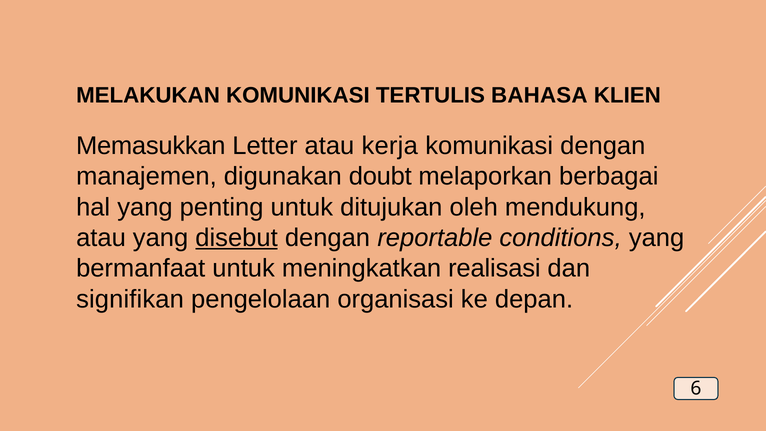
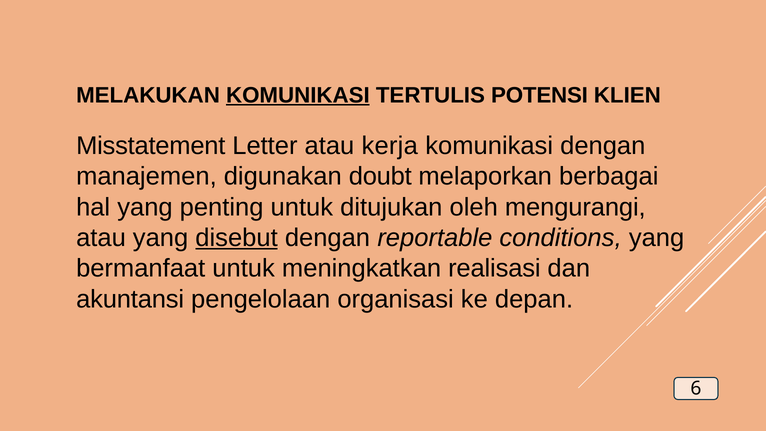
KOMUNIKASI underline: none -> present (298, 95)
BAHASA: BAHASA -> POTENSI (539, 95)
Memasukkan: Memasukkan -> Misstatement (151, 146)
mendukung: mendukung -> mengurangi (575, 207)
signifikan: signifikan -> akuntansi (130, 299)
